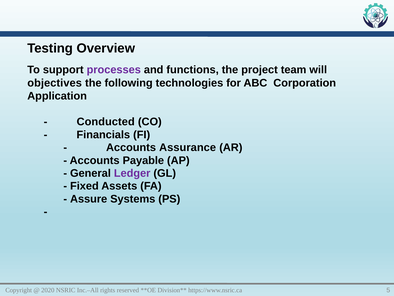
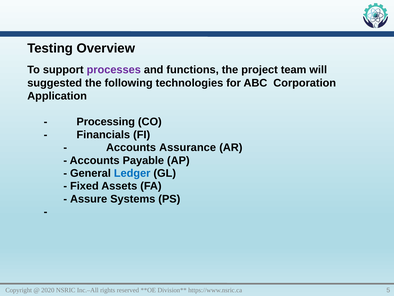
objectives: objectives -> suggested (55, 83)
Conducted: Conducted -> Processing (106, 122)
Ledger colour: purple -> blue (132, 173)
